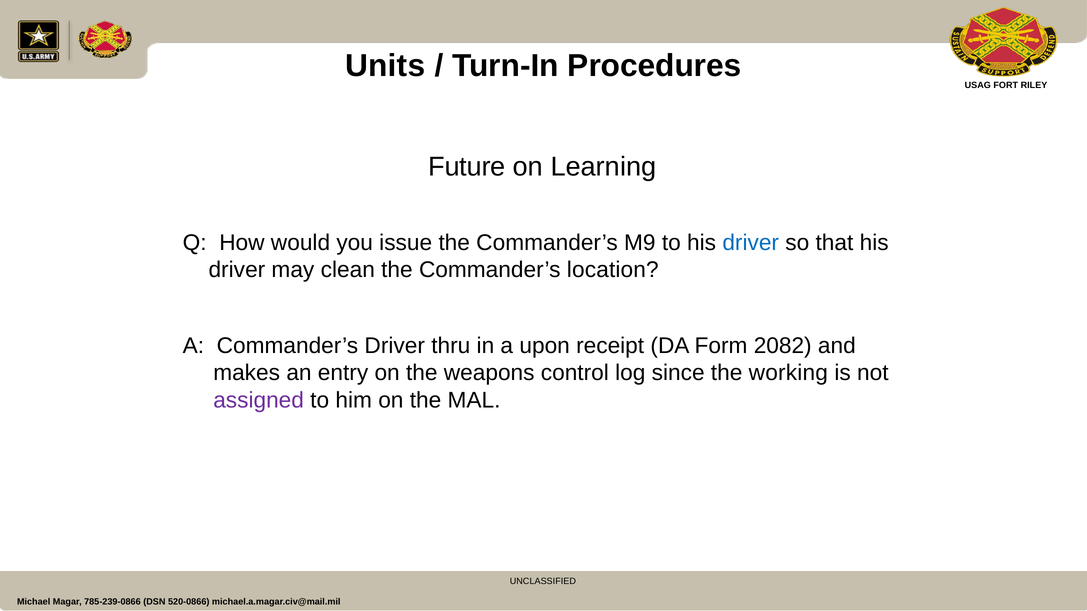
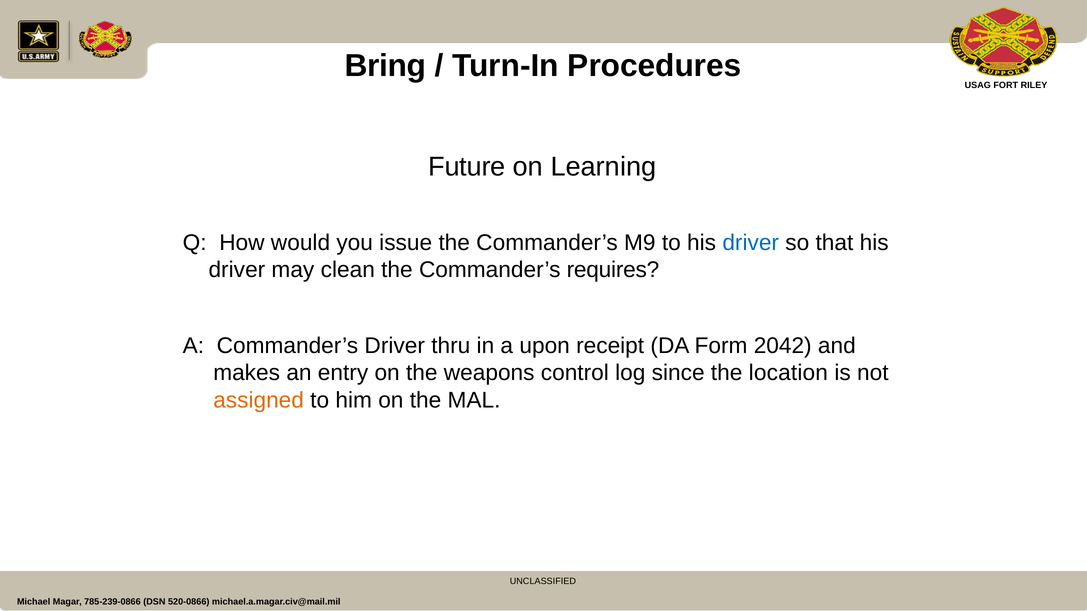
Units: Units -> Bring (386, 66)
location: location -> requires (613, 270)
2082: 2082 -> 2042 (783, 346)
working: working -> location (788, 373)
assigned colour: purple -> orange (259, 400)
